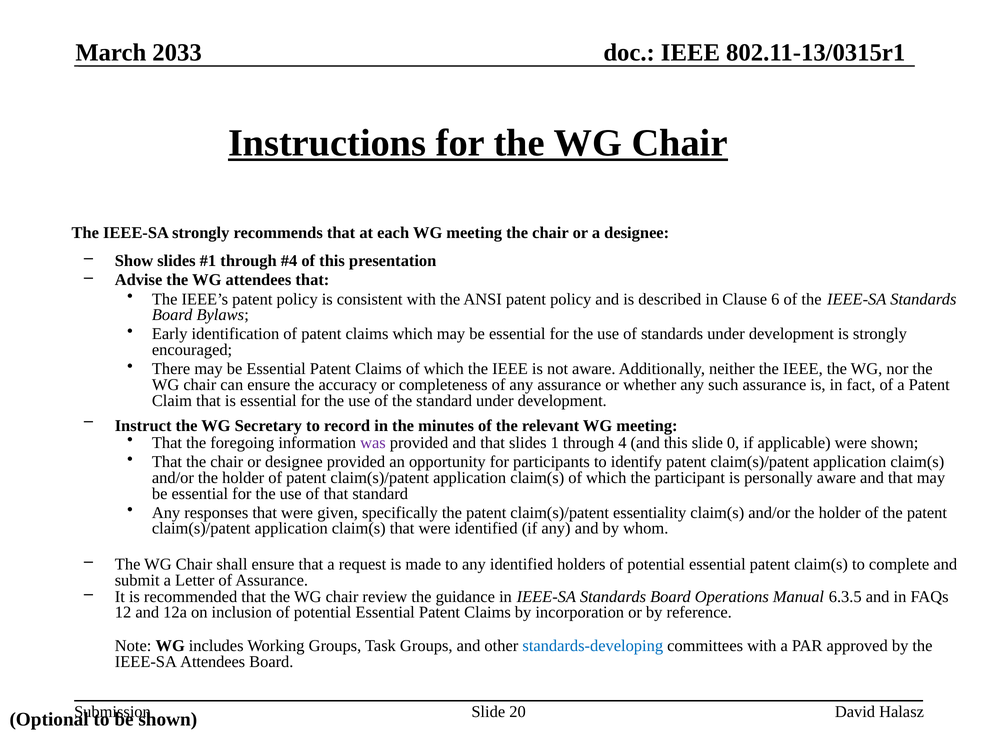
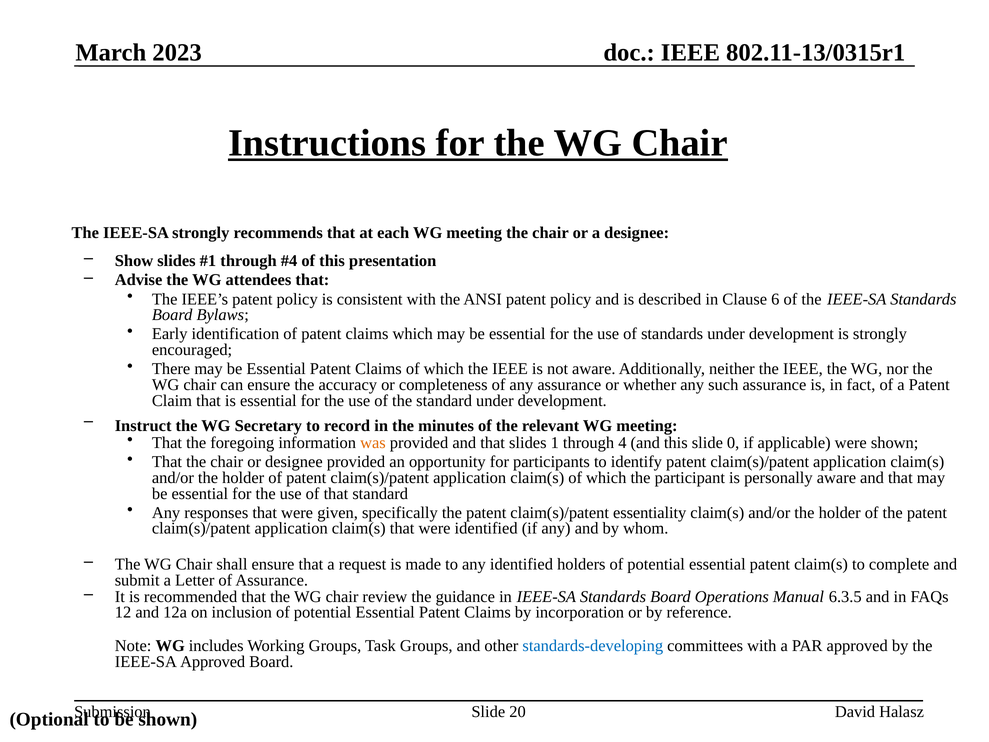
2033: 2033 -> 2023 (177, 53)
was colour: purple -> orange (373, 443)
IEEE-SA Attendees: Attendees -> Approved (213, 661)
